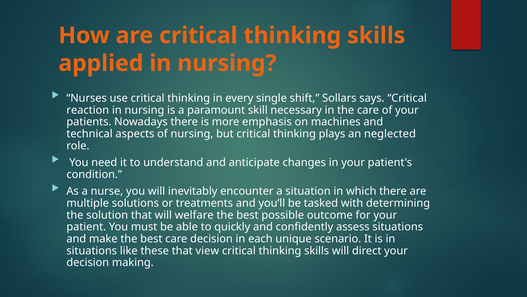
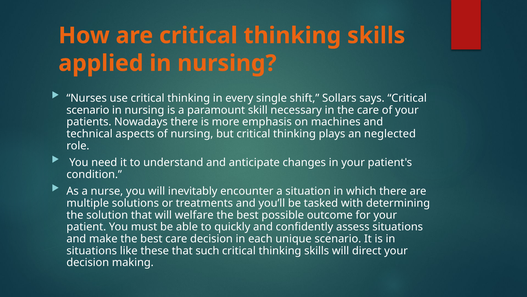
reaction: reaction -> scenario (88, 110)
view: view -> such (207, 250)
